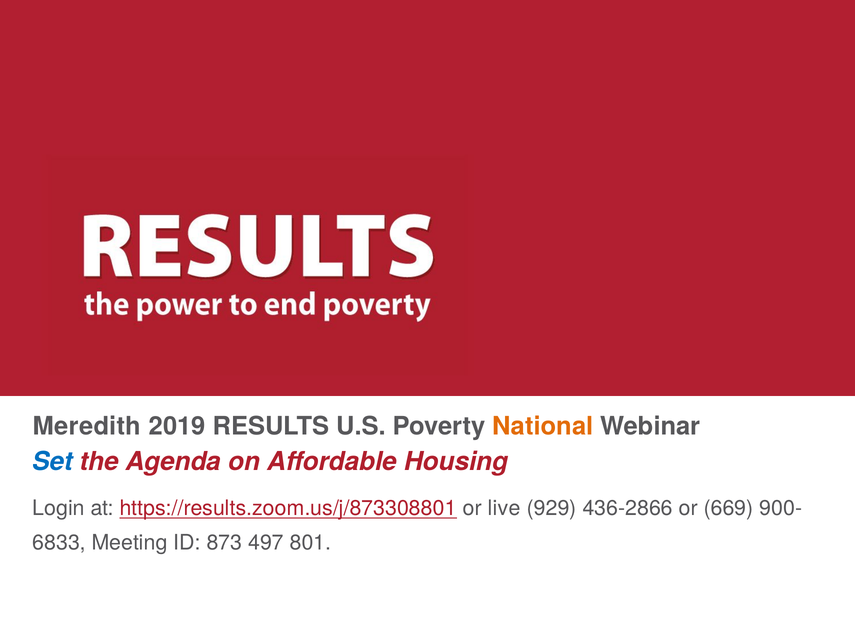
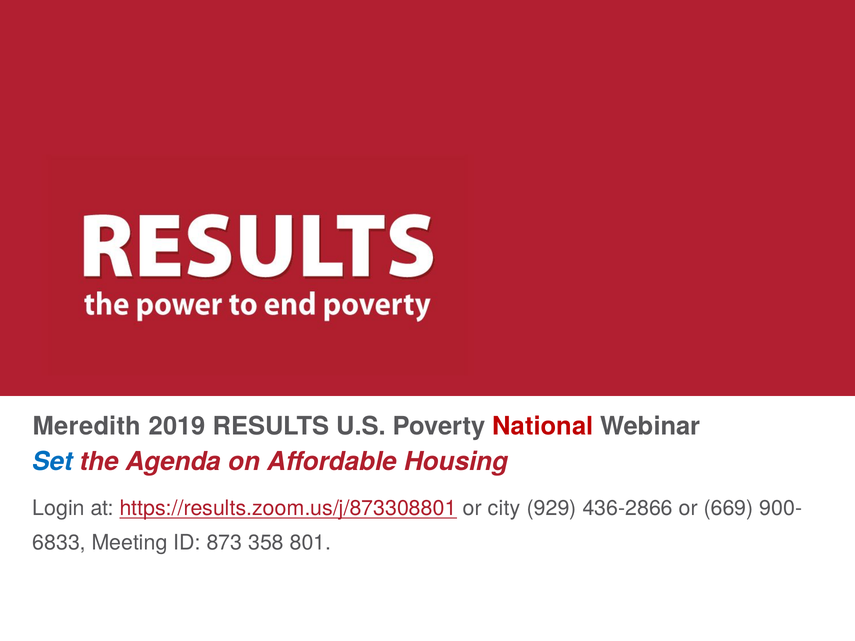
National colour: orange -> red (543, 427)
live: live -> city (504, 509)
497: 497 -> 358 (266, 543)
